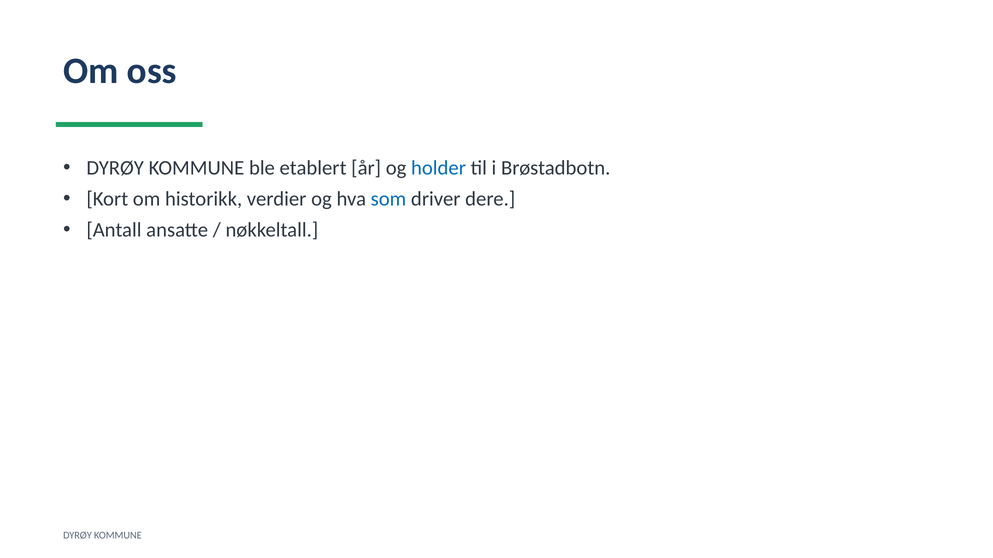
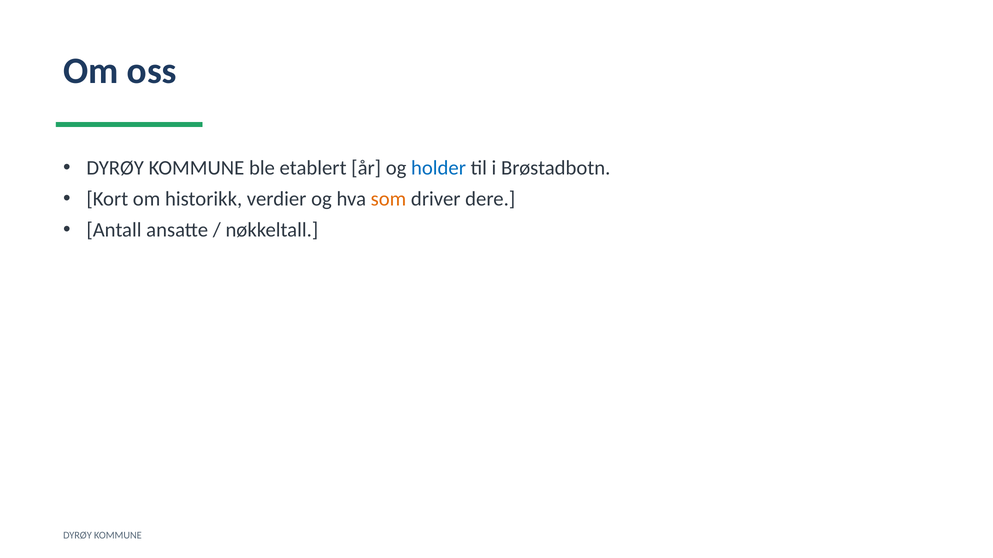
som colour: blue -> orange (388, 199)
